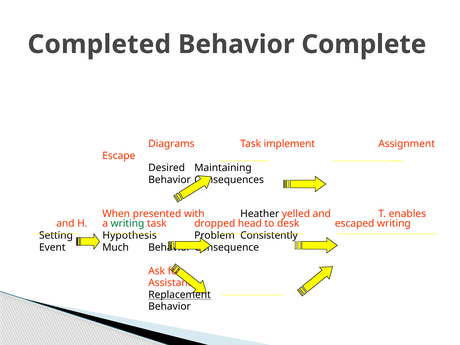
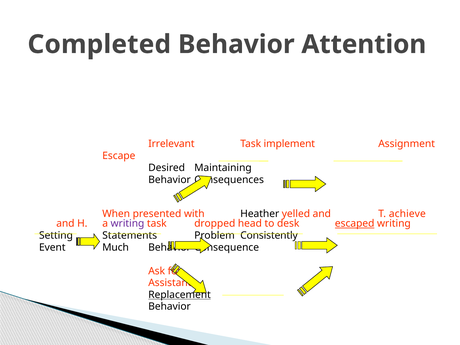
Complete: Complete -> Attention (364, 44)
Diagrams: Diagrams -> Irrelevant (171, 144)
enables: enables -> achieve (407, 214)
writing colour: green -> purple (127, 224)
escaped underline: none -> present (355, 224)
Hypothesis: Hypothesis -> Statements (130, 235)
